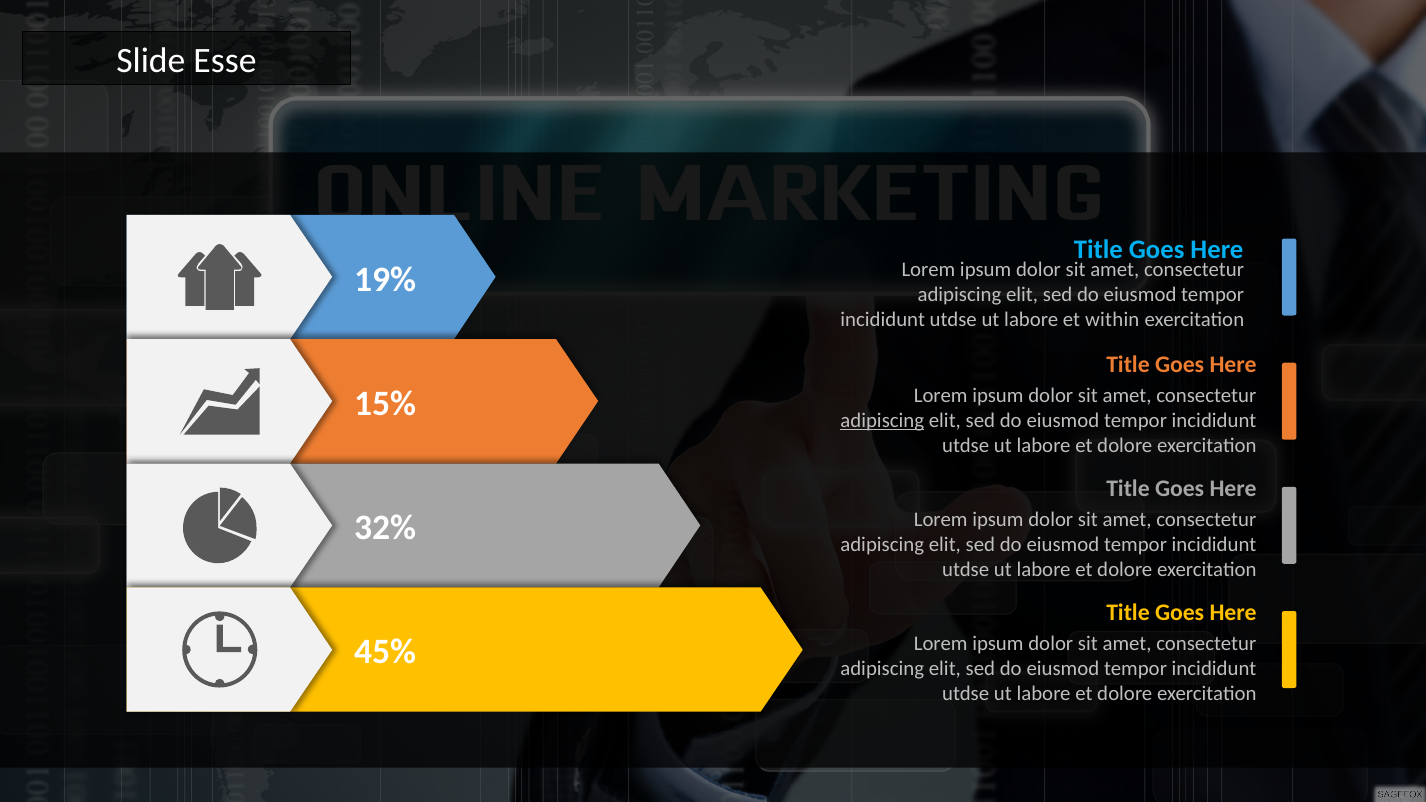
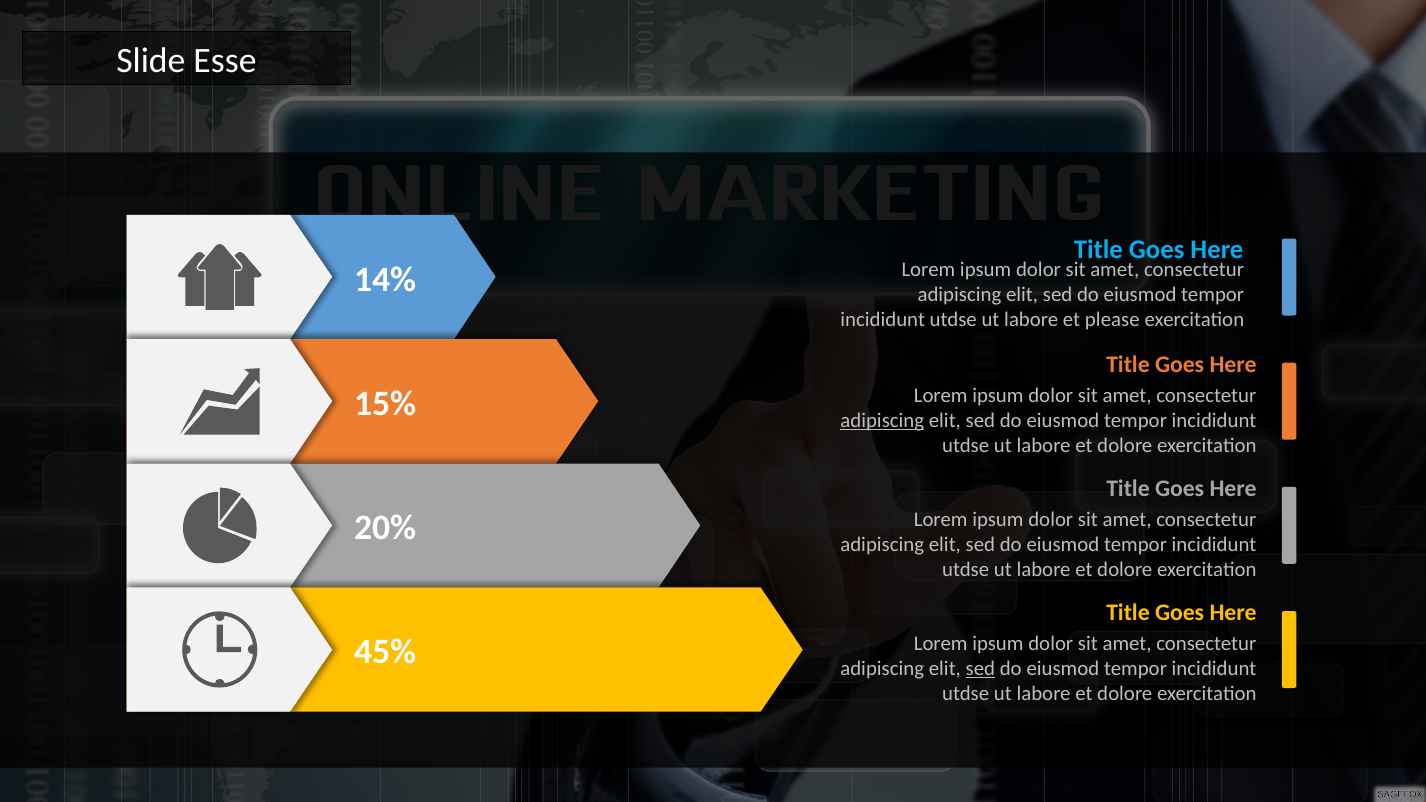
19%: 19% -> 14% (385, 280)
within: within -> please (1112, 320)
32%: 32% -> 20% (385, 528)
sed underline: none -> present (980, 669)
